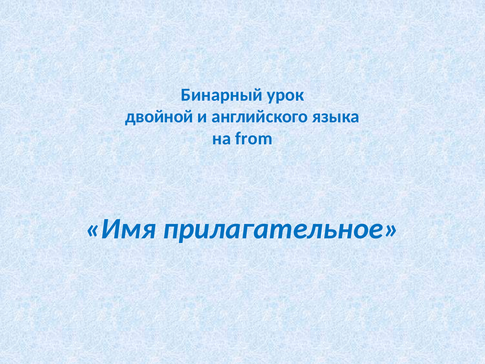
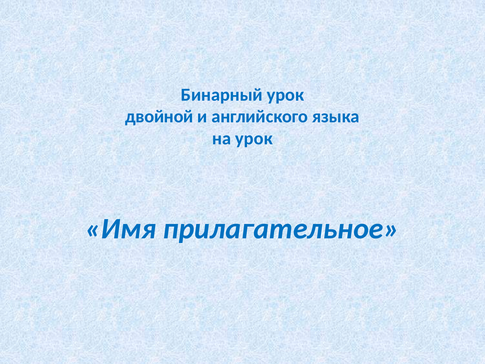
на from: from -> урок (254, 138)
